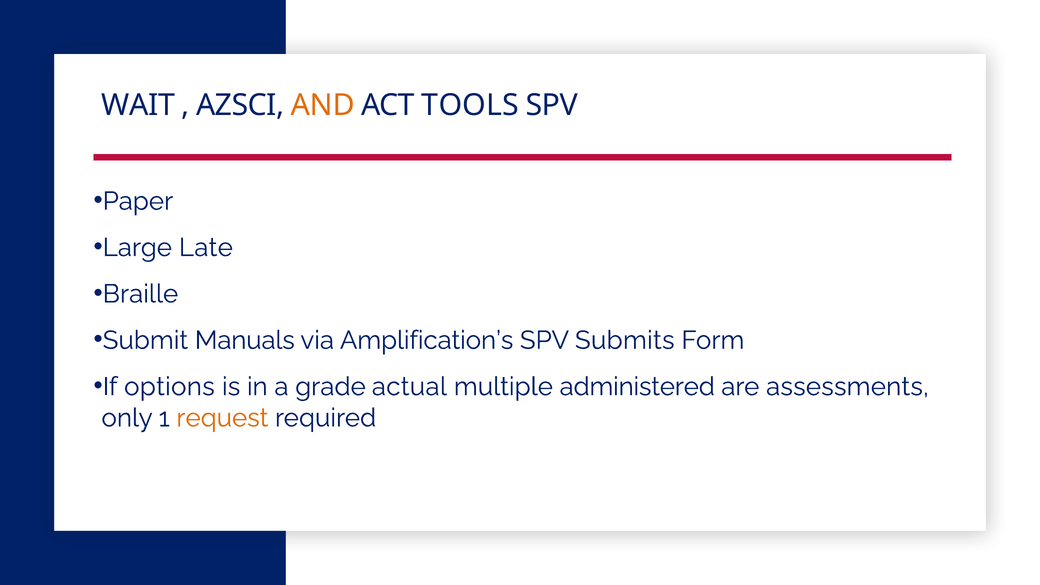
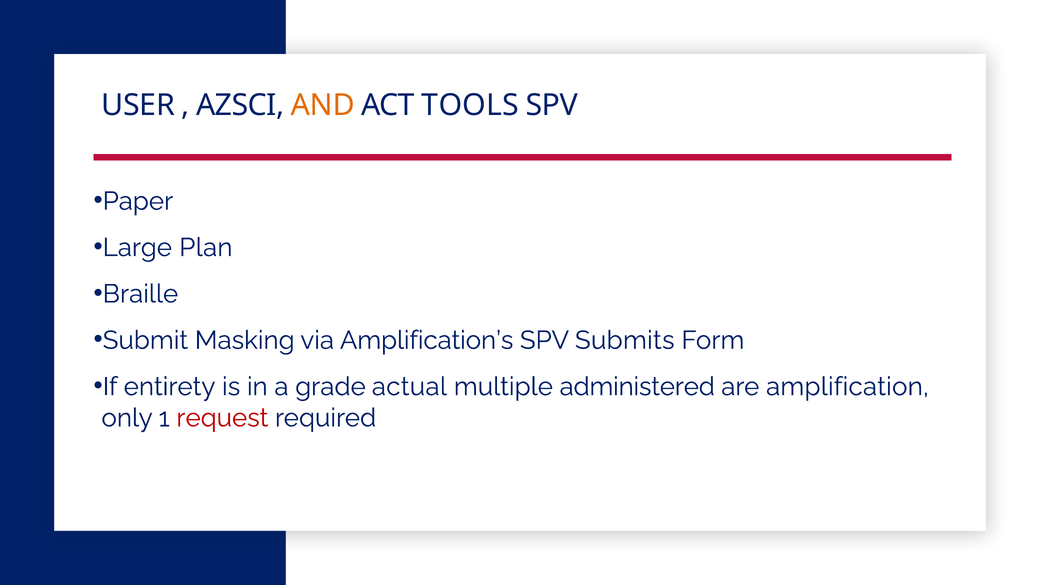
WAIT: WAIT -> USER (138, 105)
Late: Late -> Plan (206, 248)
Manuals: Manuals -> Masking (245, 340)
options: options -> entirety (170, 387)
assessments: assessments -> amplification (847, 387)
request colour: orange -> red (222, 418)
